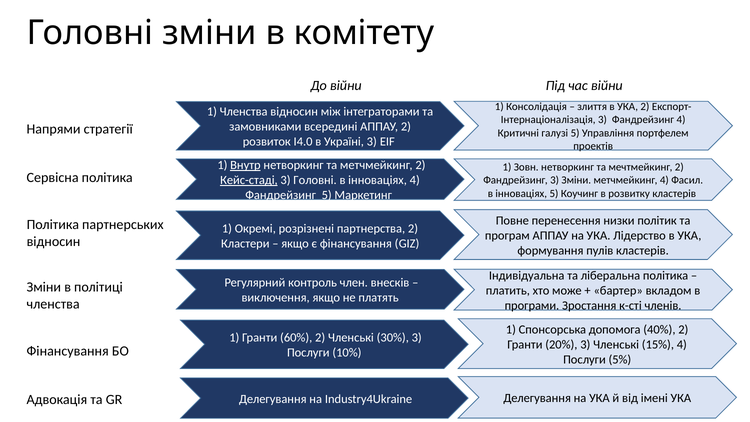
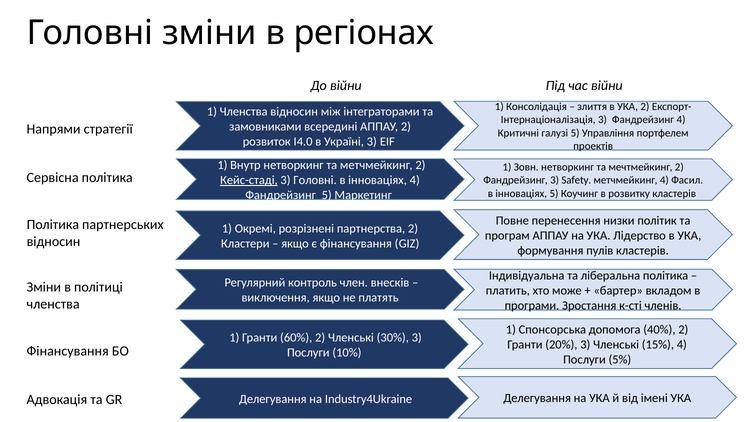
комітету: комітету -> регіонах (364, 33)
Внутр underline: present -> none (245, 165)
3 Зміни: Зміни -> Safety (576, 180)
